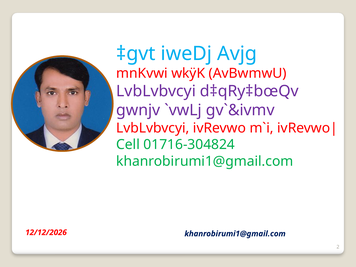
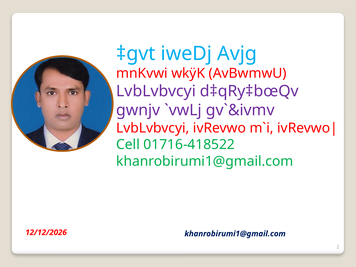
01716-304824: 01716-304824 -> 01716-418522 (189, 145)
